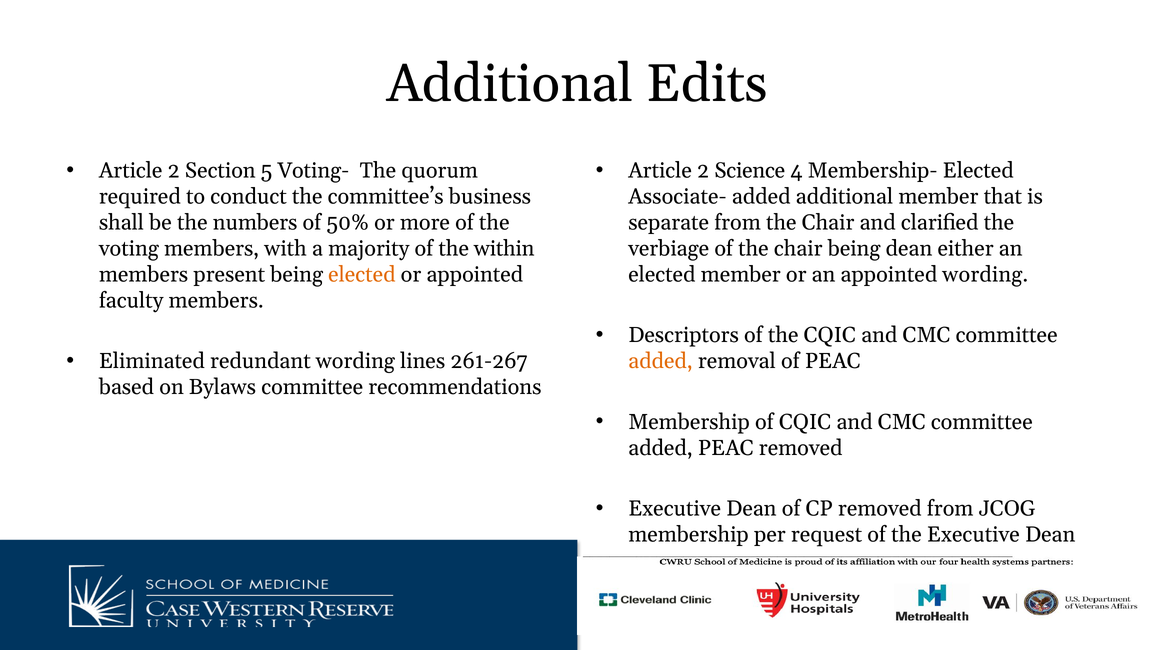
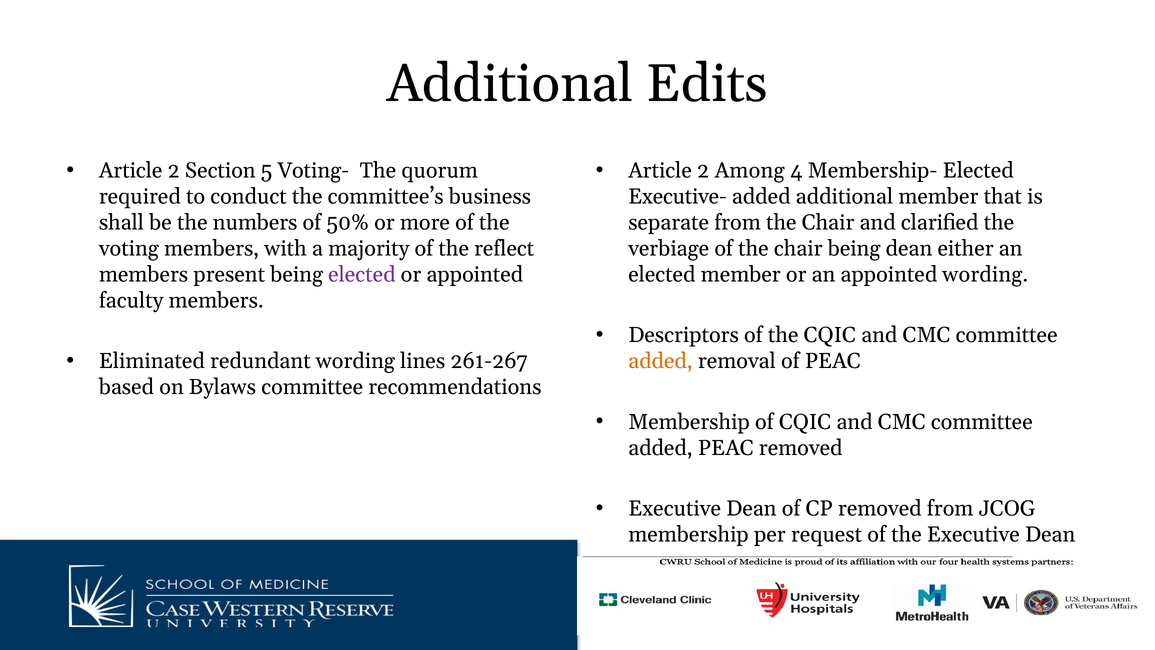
Science: Science -> Among (750, 170)
Associate-: Associate- -> Executive- (678, 196)
within: within -> reflect (504, 248)
elected colour: orange -> purple (362, 274)
